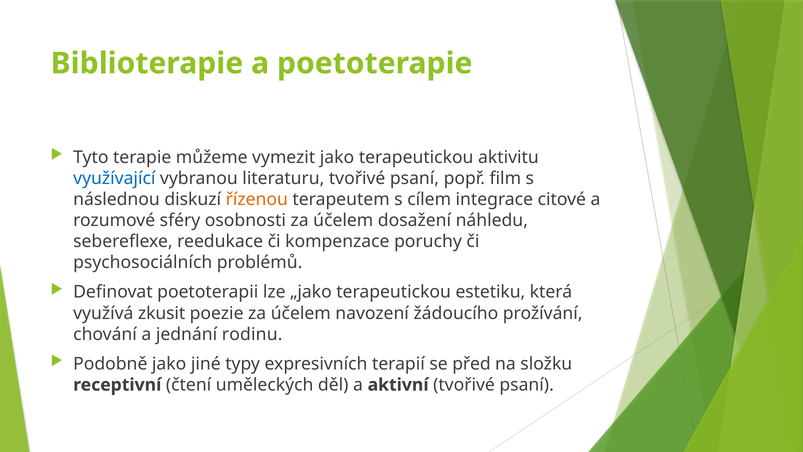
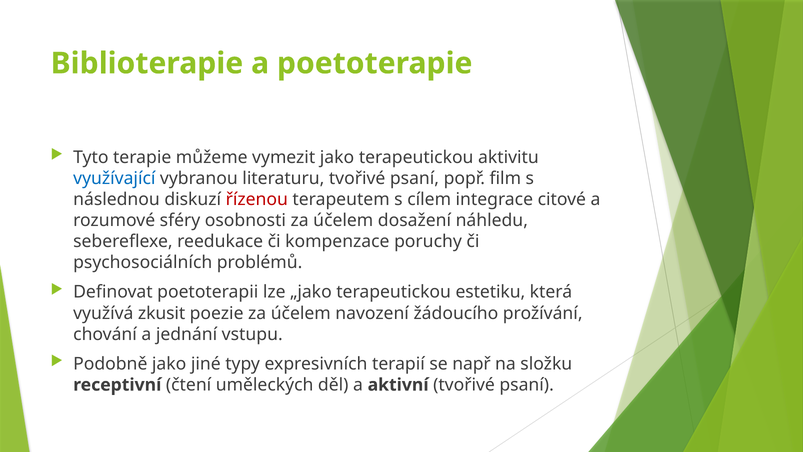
řízenou colour: orange -> red (257, 199)
rodinu: rodinu -> vstupu (252, 334)
před: před -> např (471, 364)
